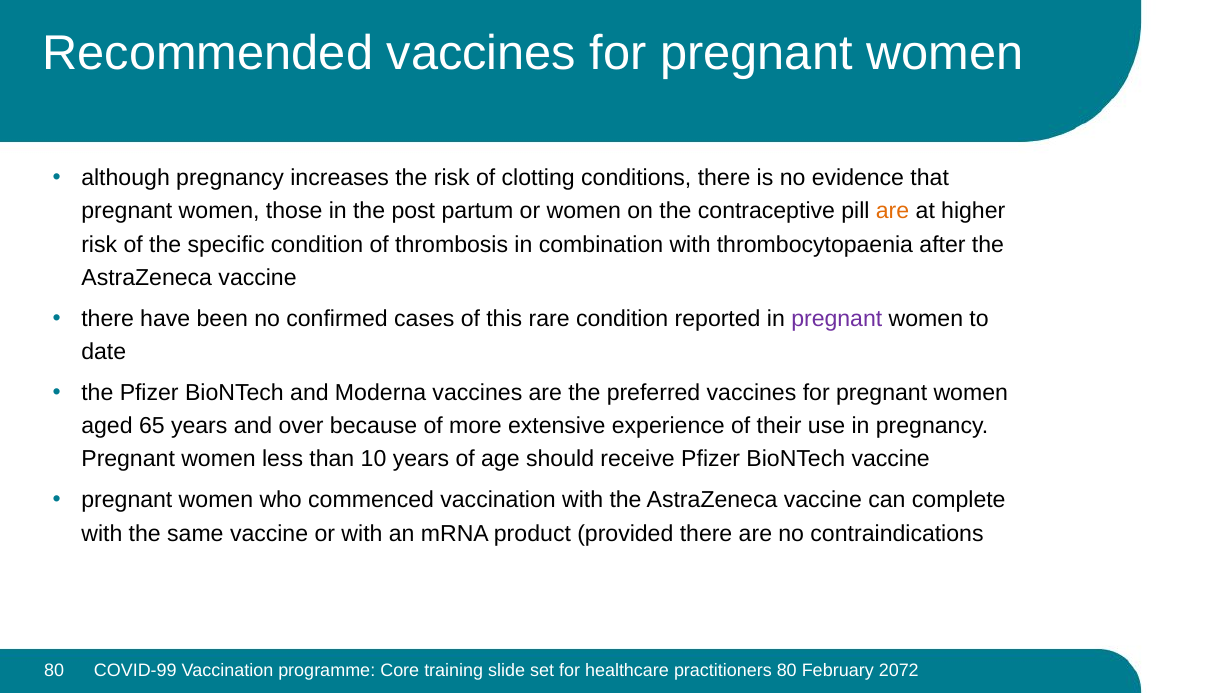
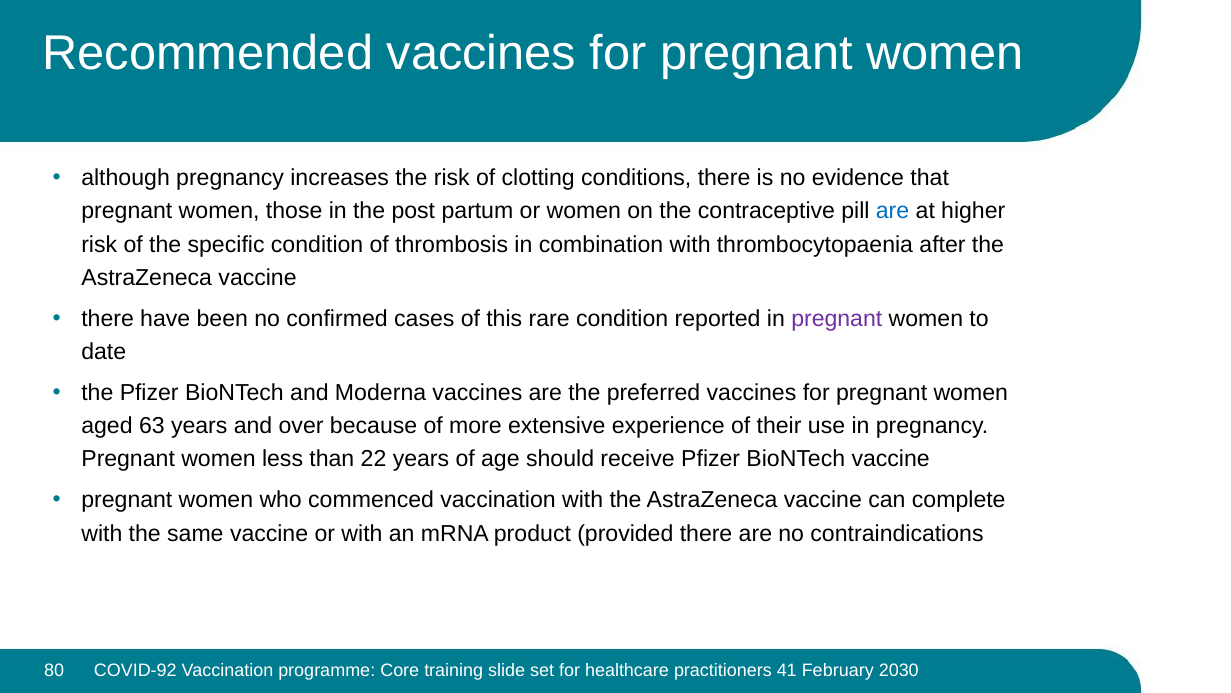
are colour: orange -> blue (893, 211)
65: 65 -> 63 (152, 426)
10: 10 -> 22 (374, 459)
COVID-99: COVID-99 -> COVID-92 (135, 670)
practitioners 80: 80 -> 41 (787, 670)
2072: 2072 -> 2030 (899, 670)
